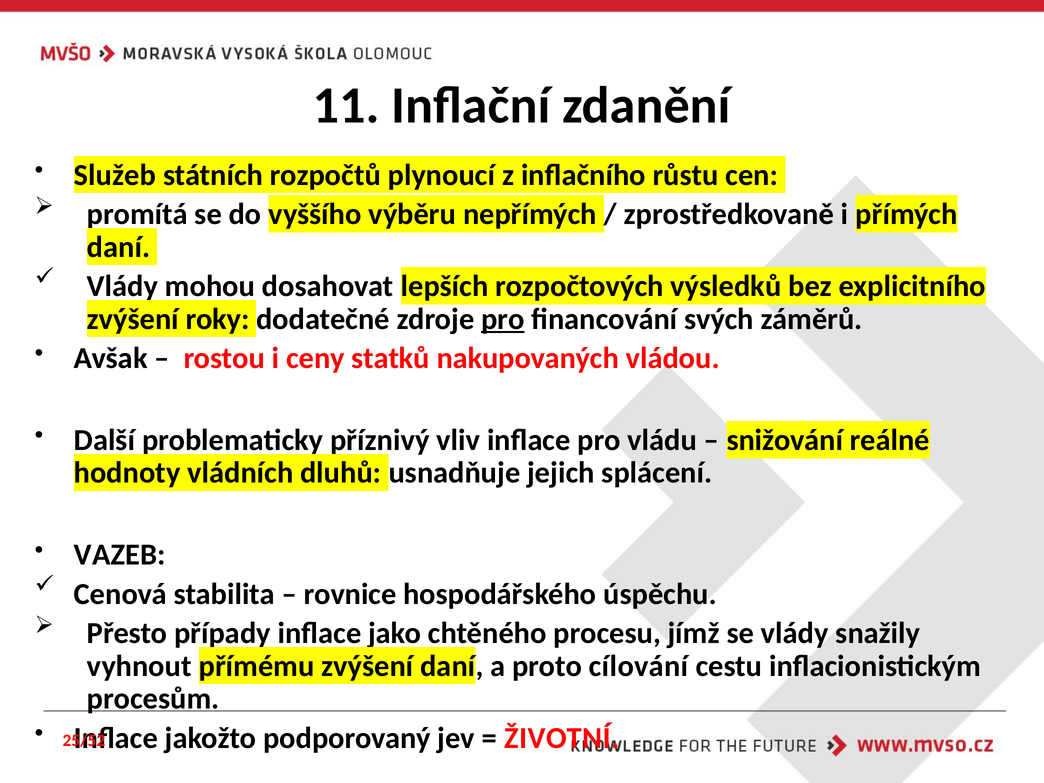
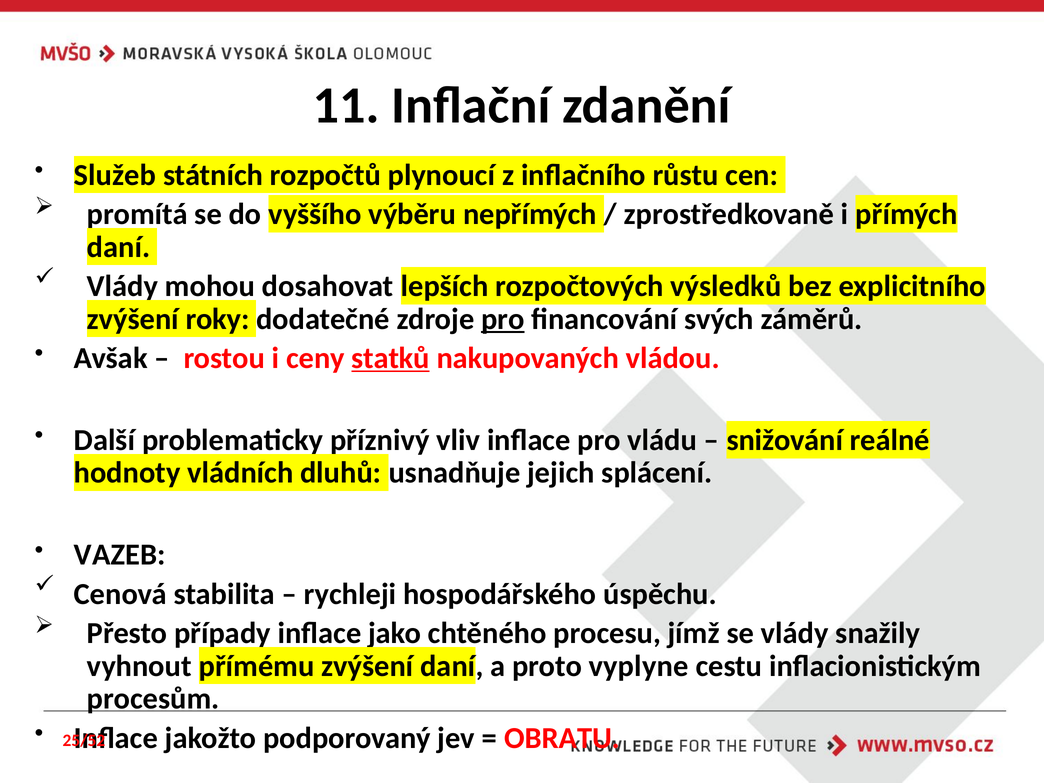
statků underline: none -> present (390, 358)
rovnice: rovnice -> rychleji (350, 594)
cílování: cílování -> vyplyne (639, 666)
ŽIVOTNÍ: ŽIVOTNÍ -> OBRATU (562, 738)
